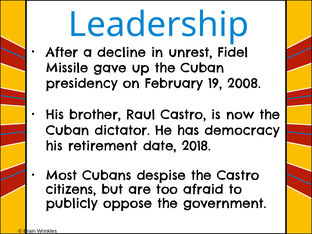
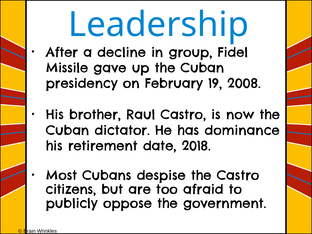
unrest: unrest -> group (191, 53)
democracy: democracy -> dominance (242, 131)
